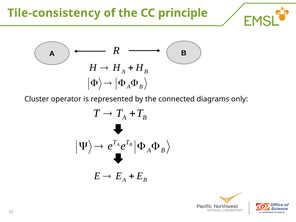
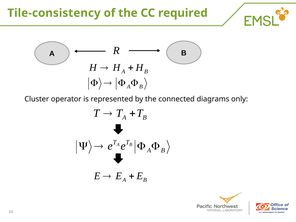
principle: principle -> required (183, 13)
